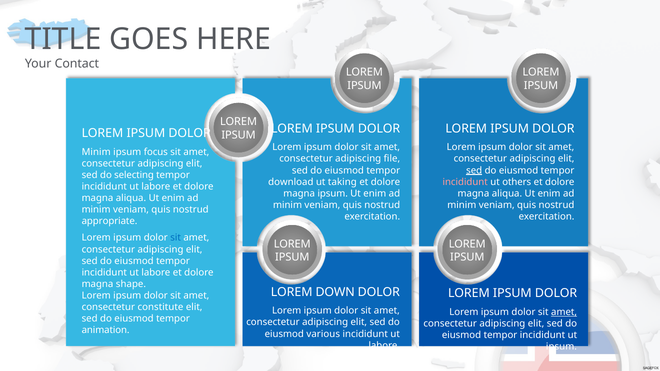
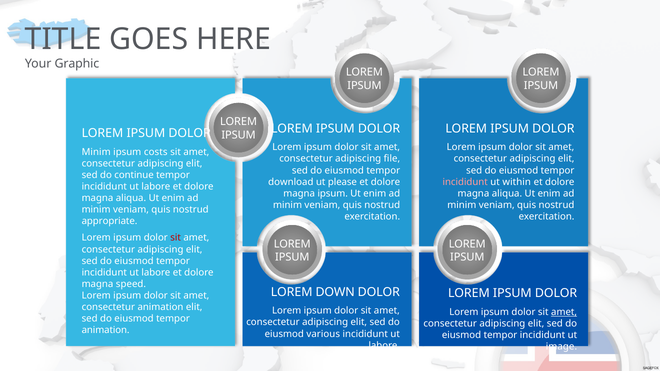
Contact: Contact -> Graphic (77, 63)
focus: focus -> costs (156, 152)
sed underline: present -> none (474, 170)
selecting: selecting -> continue (134, 175)
taking: taking -> please (342, 182)
others: others -> within (517, 182)
sit colour: blue -> red (176, 238)
shape: shape -> speed (131, 284)
consectetur constitute: constitute -> animation (160, 307)
ipsum: ipsum -> image (561, 347)
